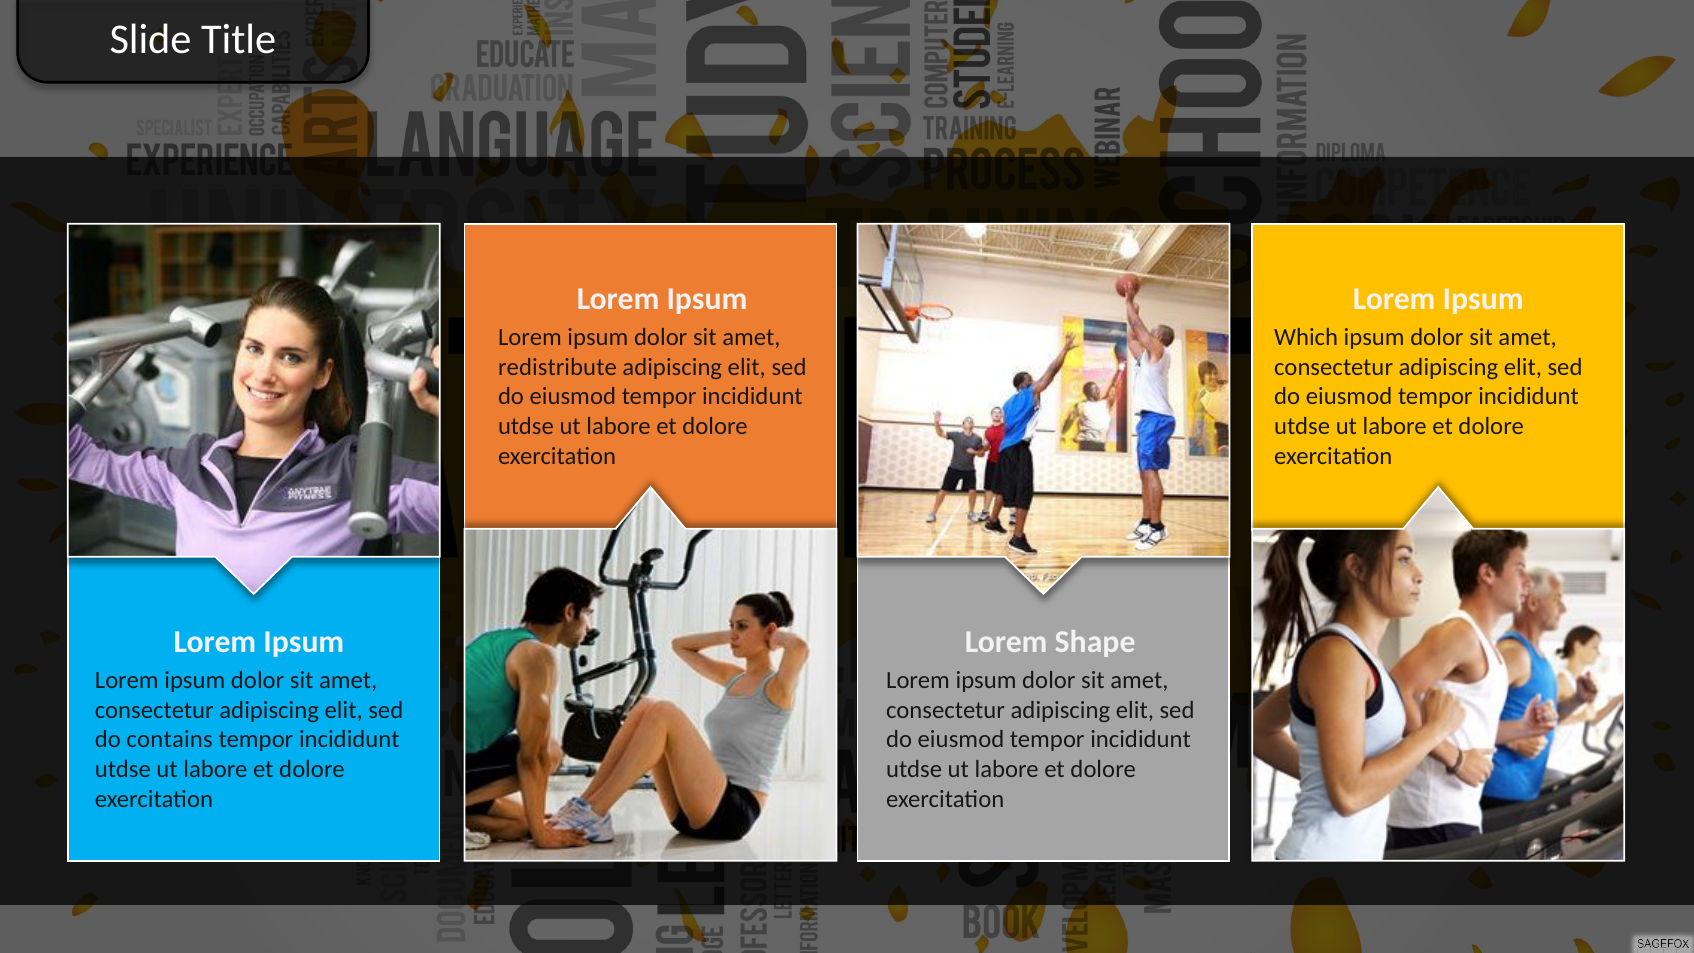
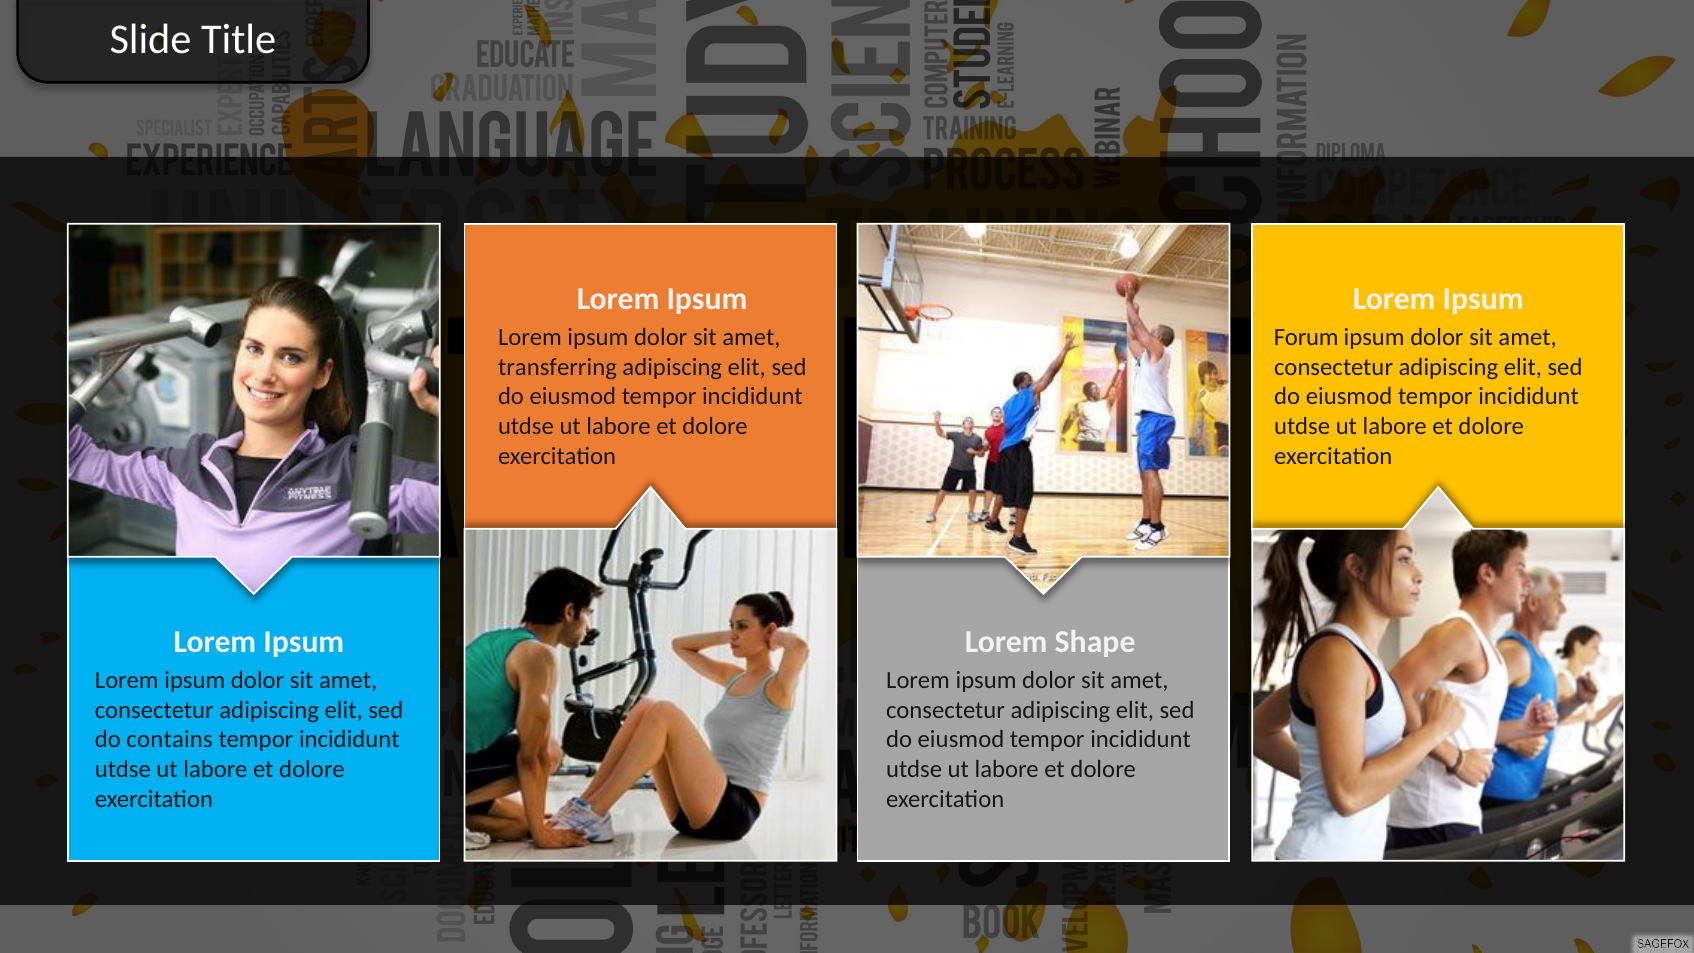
Which: Which -> Forum (1306, 337)
redistribute: redistribute -> transferring (557, 367)
